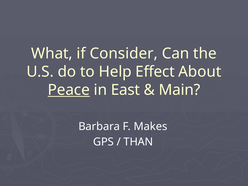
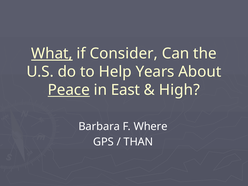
What underline: none -> present (52, 54)
Effect: Effect -> Years (155, 72)
Main: Main -> High (179, 90)
Makes: Makes -> Where (151, 126)
